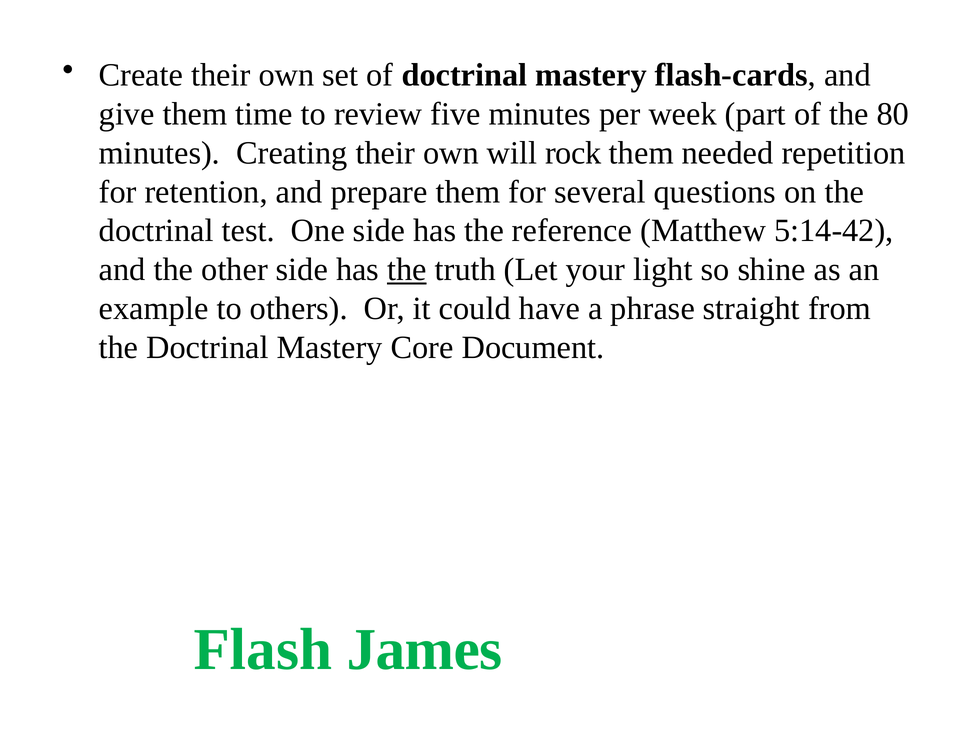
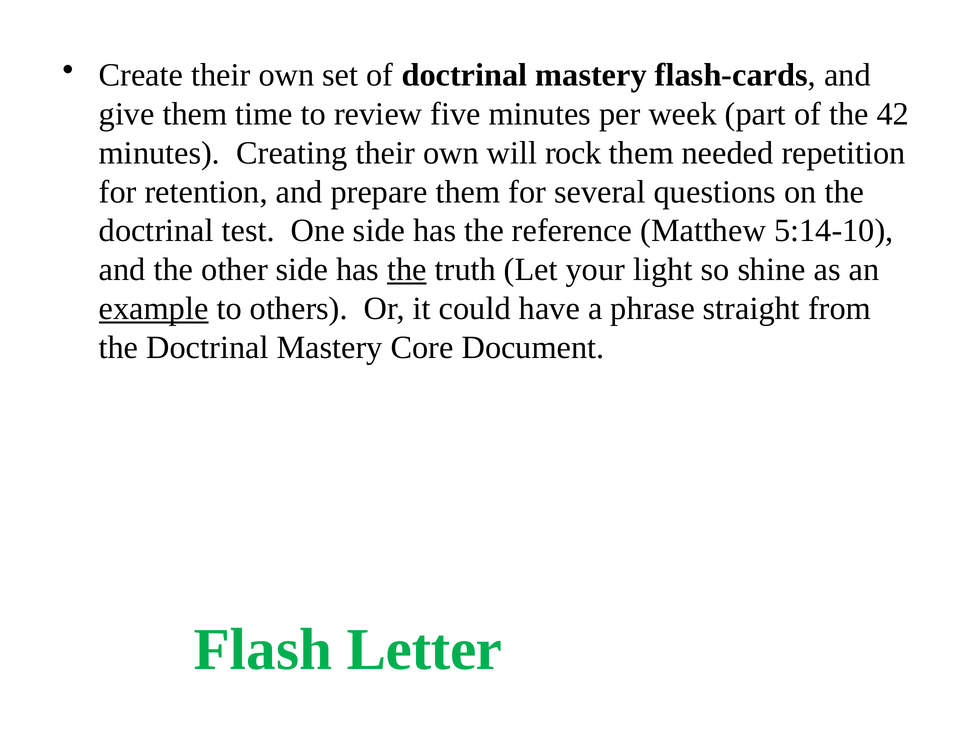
80: 80 -> 42 (893, 114)
5:14-42: 5:14-42 -> 5:14-10 (834, 230)
example underline: none -> present (154, 308)
James: James -> Letter (425, 649)
